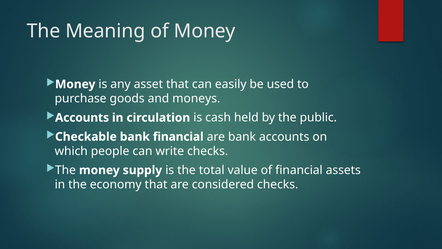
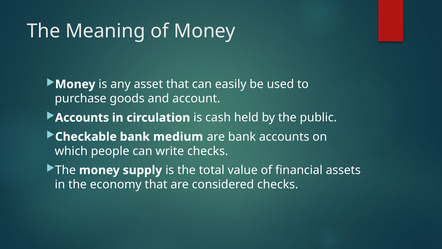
moneys: moneys -> account (196, 99)
bank financial: financial -> medium (178, 137)
